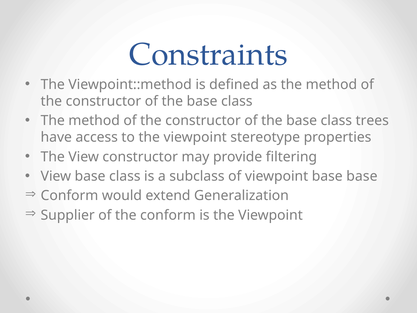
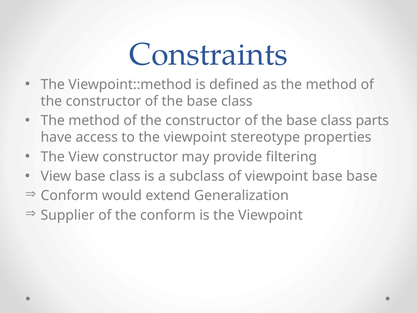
trees: trees -> parts (372, 121)
